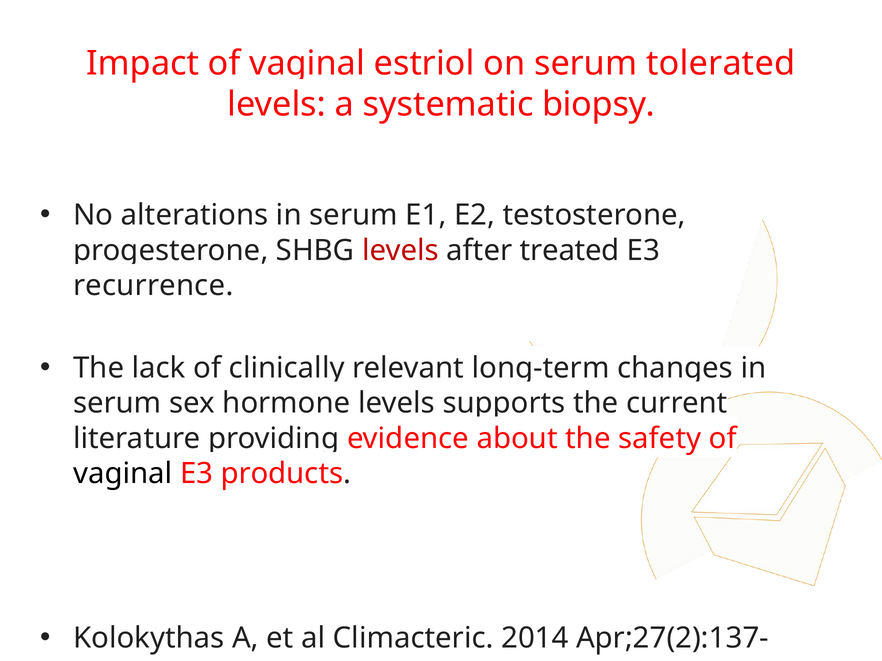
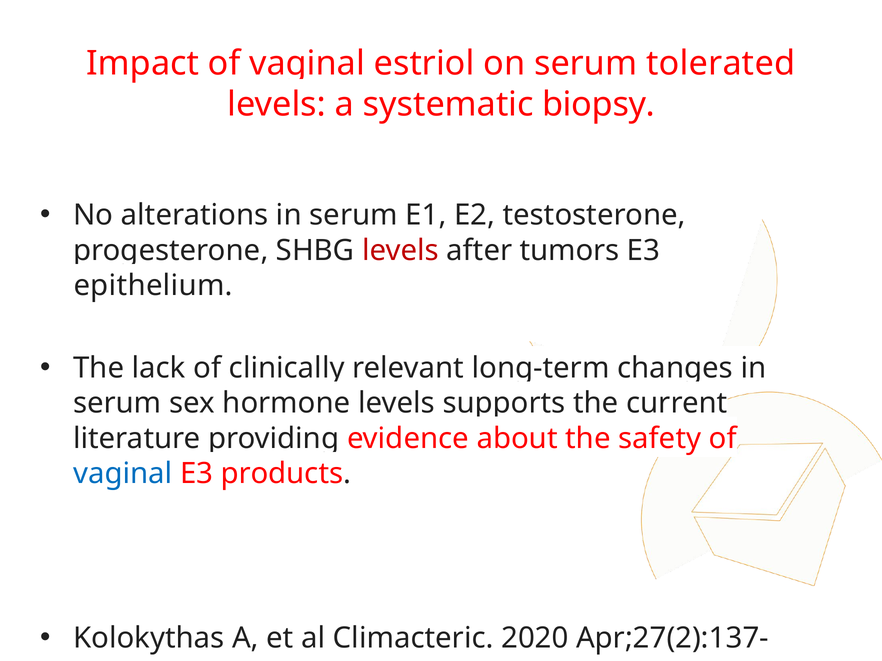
treated: treated -> tumors (570, 251)
recurrence: recurrence -> epithelium (153, 286)
vaginal colour: black -> blue (123, 474)
2014: 2014 -> 2020 (535, 639)
